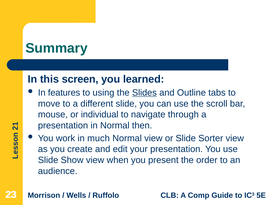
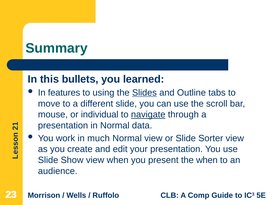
screen: screen -> bullets (80, 79)
navigate underline: none -> present (148, 114)
then: then -> data (142, 125)
the order: order -> when (207, 160)
